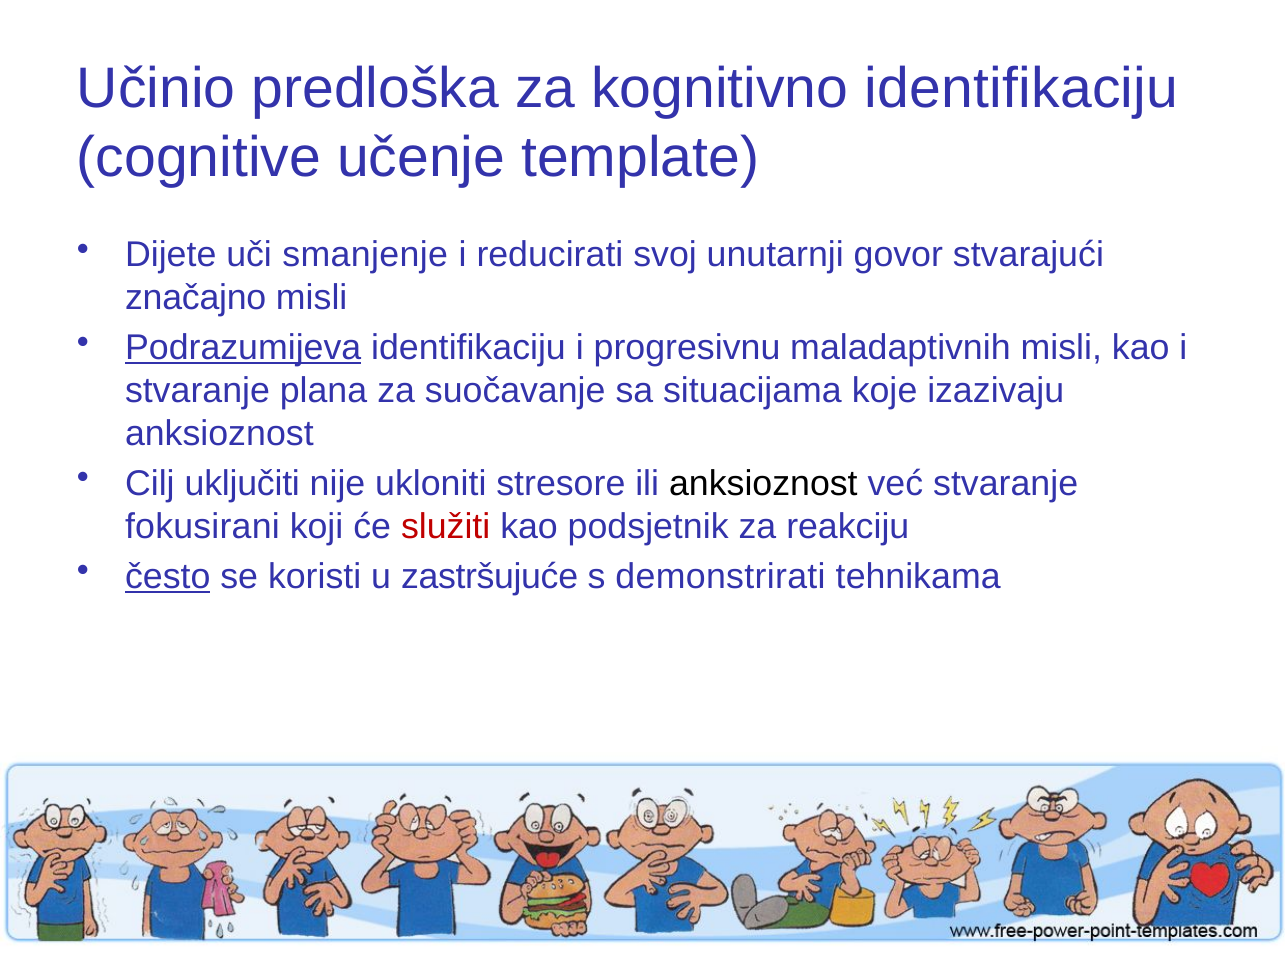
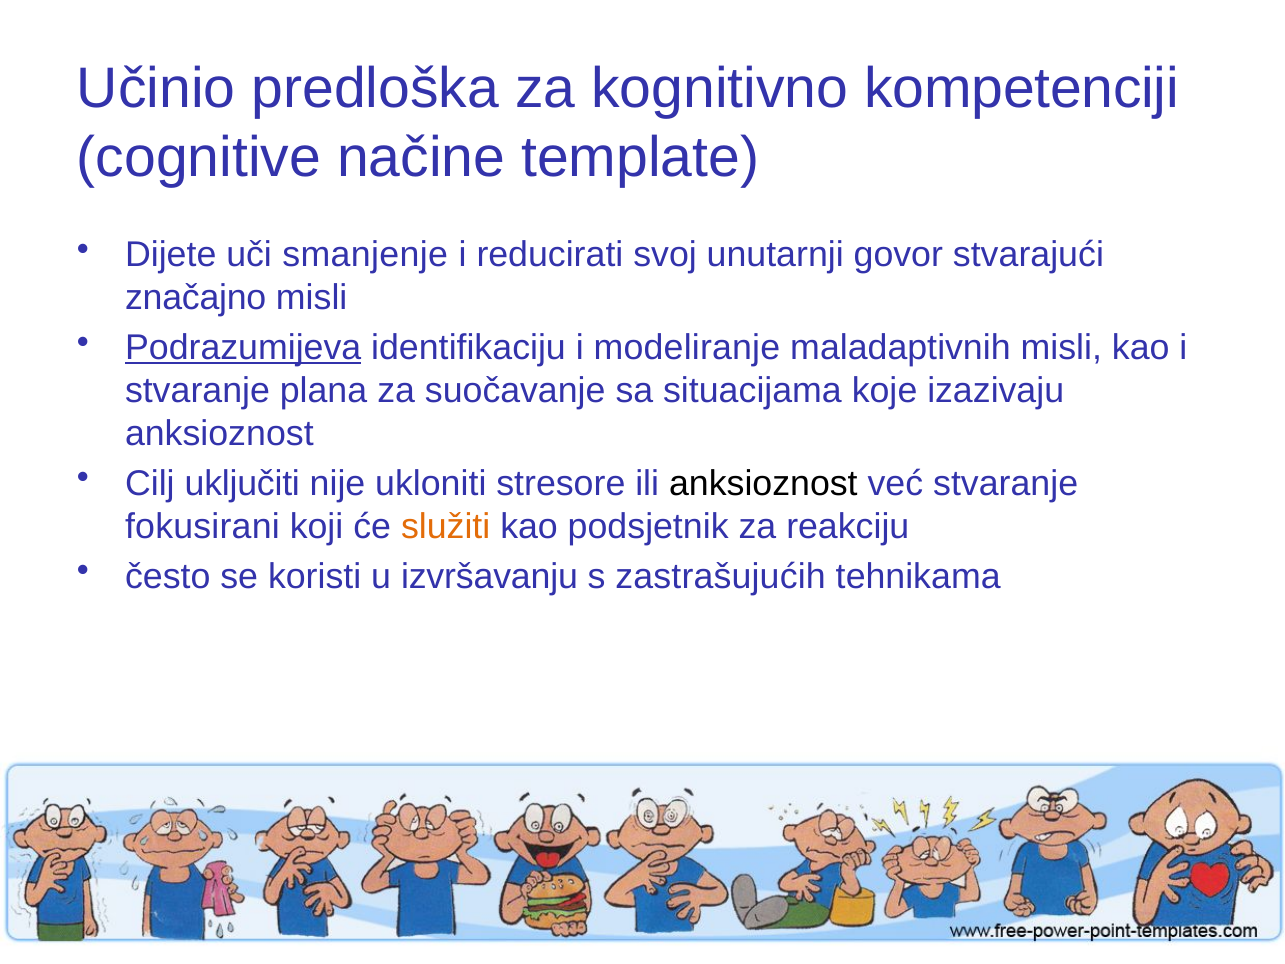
kognitivno identifikaciju: identifikaciju -> kompetenciji (1022, 89)
učenje: učenje -> načine (421, 157)
progresivnu: progresivnu -> modeliranje (687, 348)
služiti colour: red -> orange (446, 526)
često underline: present -> none (168, 576)
zastršujuće: zastršujuće -> izvršavanju (489, 576)
demonstrirati: demonstrirati -> zastrašujućih (721, 576)
